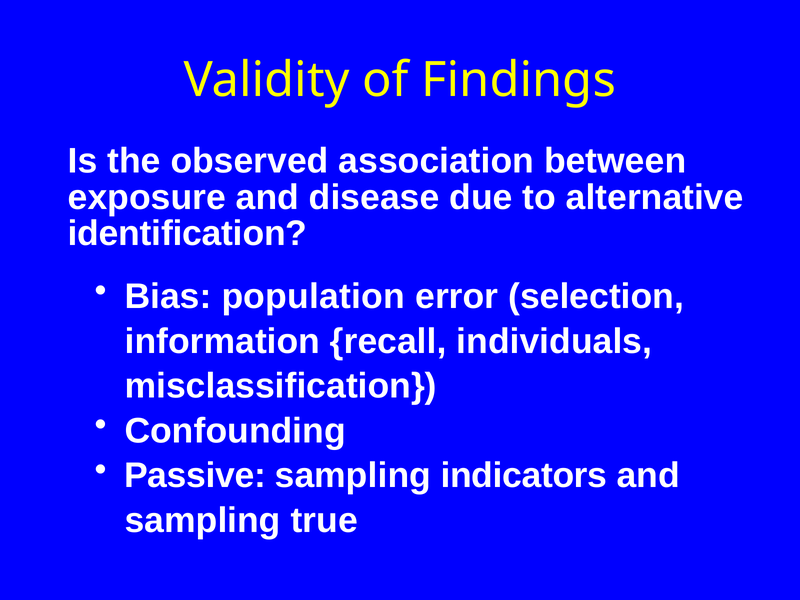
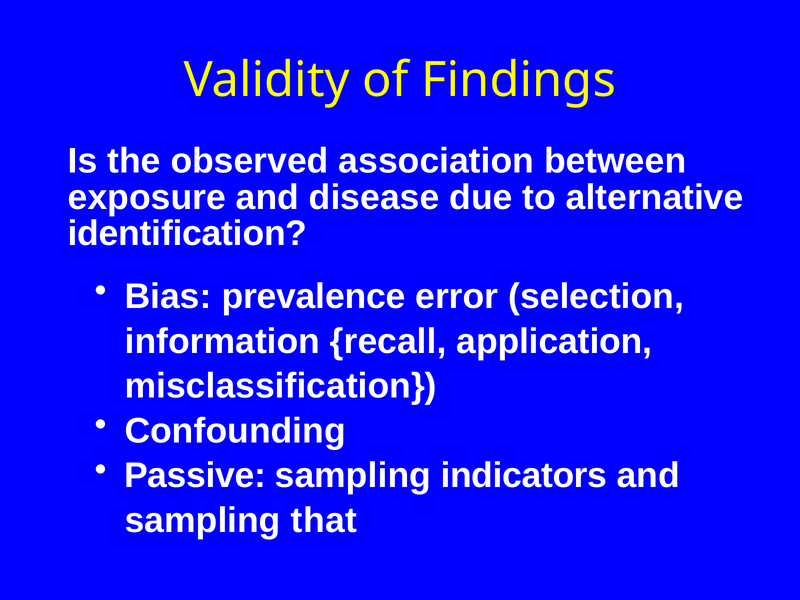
population: population -> prevalence (314, 297)
individuals: individuals -> application (554, 341)
true: true -> that (324, 521)
